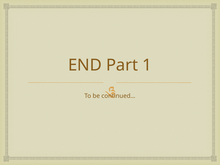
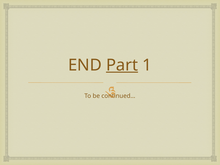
Part underline: none -> present (122, 65)
